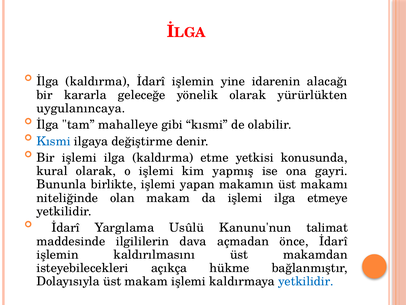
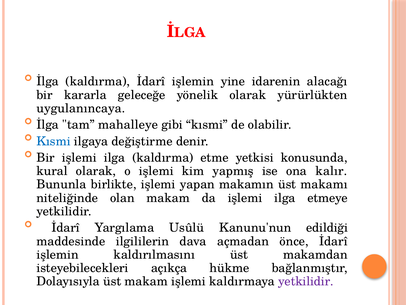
gayri: gayri -> kalır (331, 171)
talimat: talimat -> edildiği (327, 227)
yetkilidir colour: blue -> purple (306, 281)
